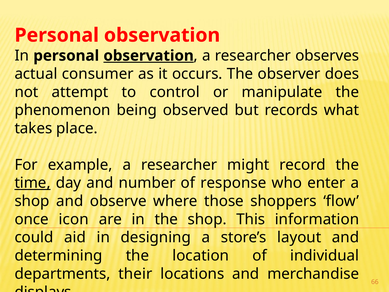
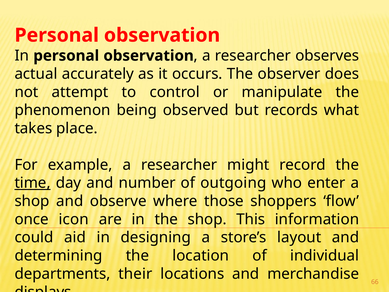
observation underline: present -> none (149, 56)
consumer: consumer -> accurately (98, 74)
response: response -> outgoing (233, 183)
